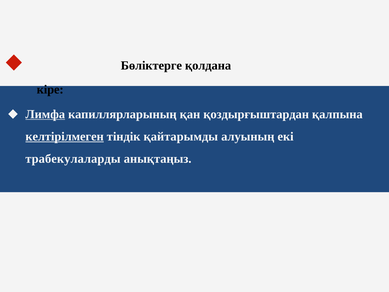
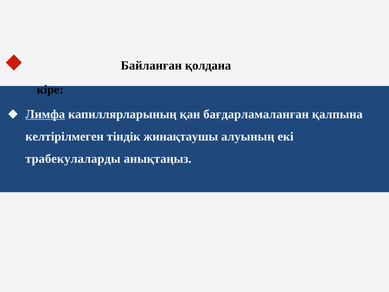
Бөліктерге: Бөліктерге -> Байланған (151, 65)
қоздырғыштардан: қоздырғыштардан -> бағдарламаланған (256, 114)
келтірілмеген underline: present -> none (65, 136)
қайтарымды: қайтарымды -> жинақтаушы (181, 136)
